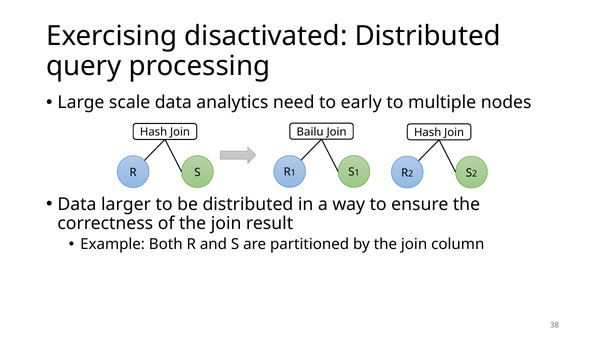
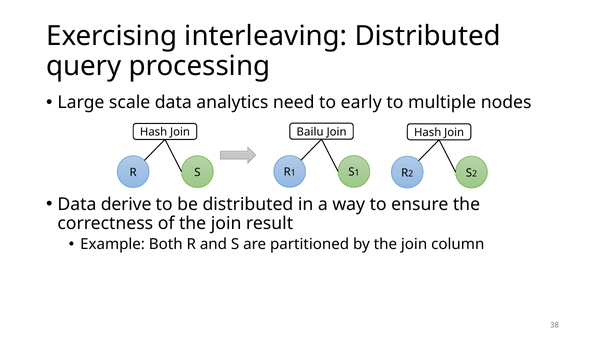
disactivated: disactivated -> interleaving (266, 36)
larger: larger -> derive (126, 204)
